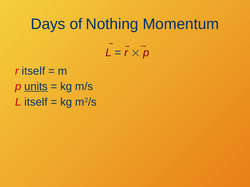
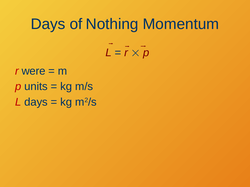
r itself: itself -> were (34, 71)
units underline: present -> none (36, 87)
L itself: itself -> days (36, 102)
